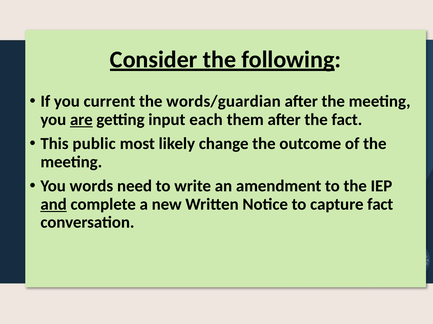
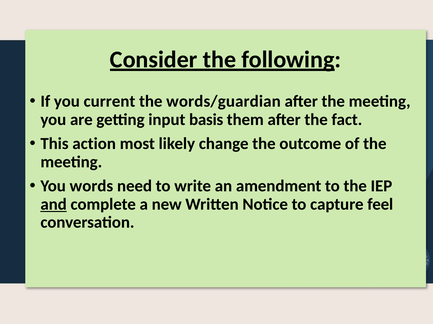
are underline: present -> none (81, 120)
each: each -> basis (206, 120)
public: public -> action (94, 144)
capture fact: fact -> feel (380, 205)
